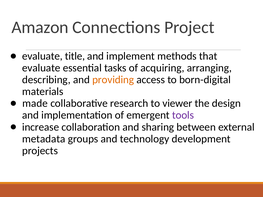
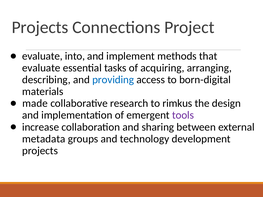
Amazon: Amazon -> Projects (40, 27)
title: title -> into (75, 56)
providing colour: orange -> blue (113, 80)
viewer: viewer -> rimkus (177, 104)
